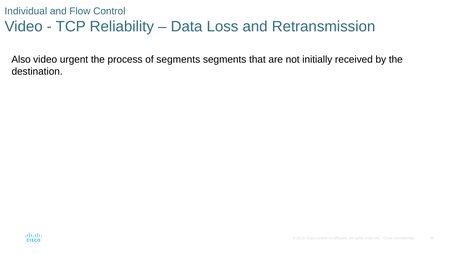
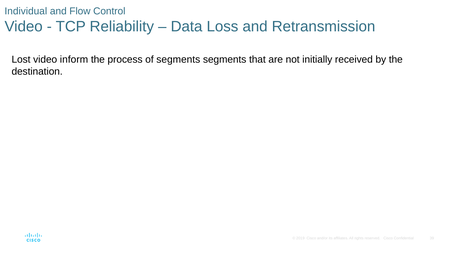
Also: Also -> Lost (21, 60)
urgent: urgent -> inform (74, 60)
